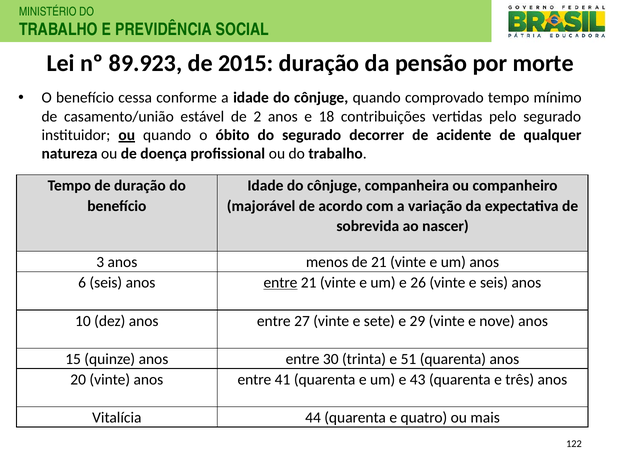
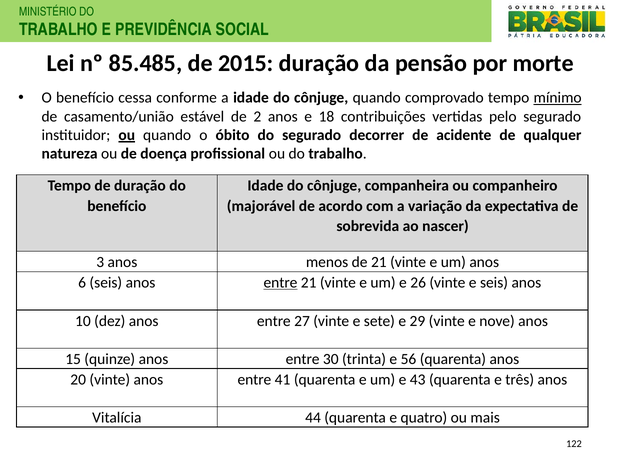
89.923: 89.923 -> 85.485 (146, 63)
mínimo underline: none -> present (558, 98)
51: 51 -> 56 (408, 359)
